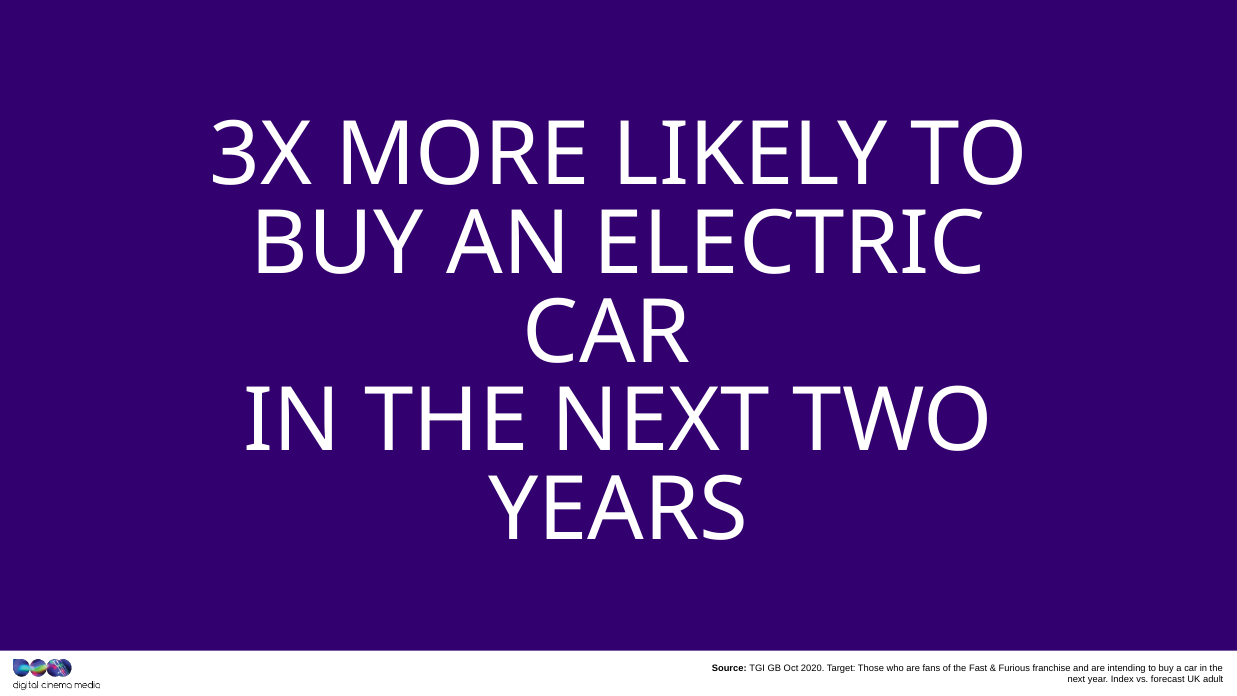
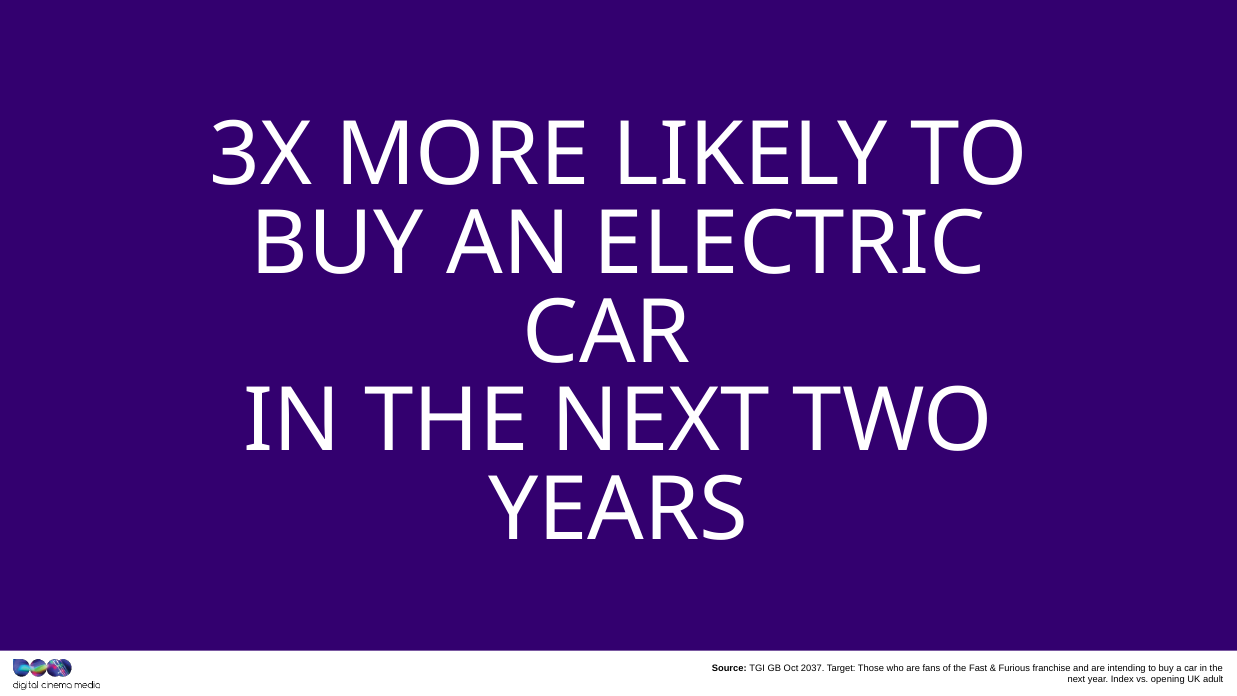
2020: 2020 -> 2037 (813, 668)
forecast: forecast -> opening (1168, 679)
